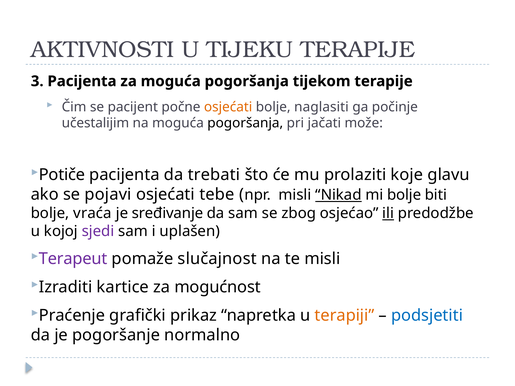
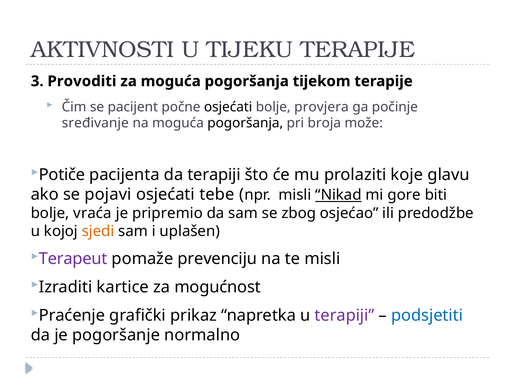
3 Pacijenta: Pacijenta -> Provoditi (82, 81)
osjećati colour: orange -> black (228, 107)
naglasiti: naglasiti -> provjera (321, 107)
učestalijim: učestalijim -> sređivanje (95, 123)
jačati: jačati -> broja (324, 123)
da trebati: trebati -> terapiji (214, 175)
mi bolje: bolje -> gore (404, 195)
sređivanje: sređivanje -> pripremio (167, 213)
ili underline: present -> none (388, 213)
sjedi colour: purple -> orange (98, 231)
slučajnost: slučajnost -> prevenciju (217, 259)
terapiji colour: orange -> purple (344, 316)
